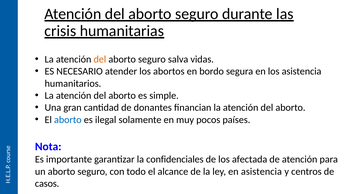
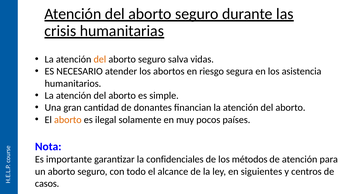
bordo: bordo -> riesgo (212, 71)
aborto colour: blue -> orange (68, 120)
afectada: afectada -> métodos (250, 159)
en asistencia: asistencia -> siguientes (261, 172)
